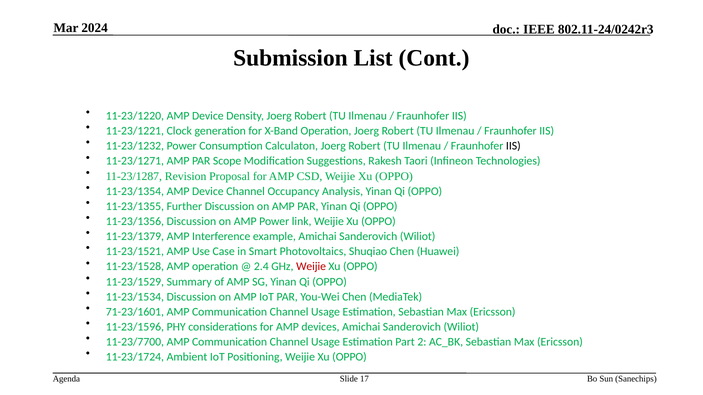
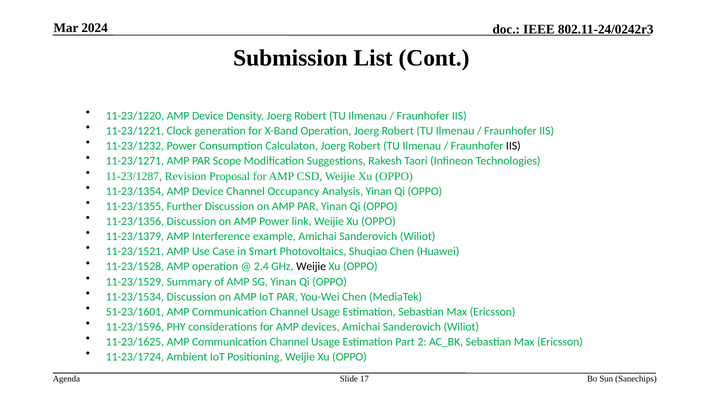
Weijie colour: red -> black (311, 267)
71-23/1601: 71-23/1601 -> 51-23/1601 (135, 312)
11-23/7700: 11-23/7700 -> 11-23/1625 (135, 342)
